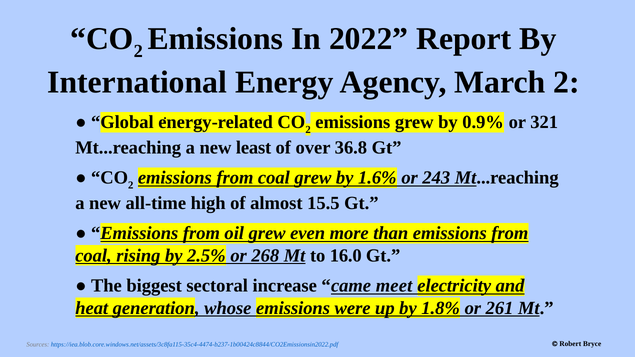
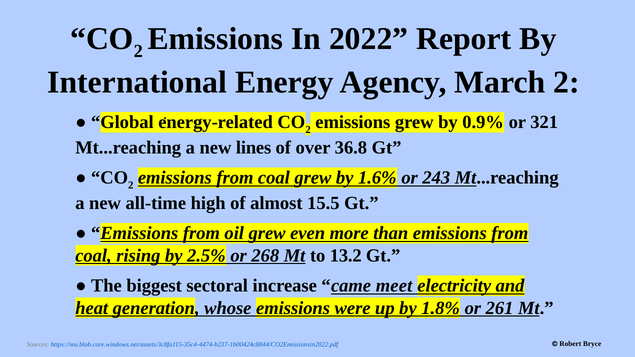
least: least -> lines (254, 148)
16.0: 16.0 -> 13.2 (346, 256)
